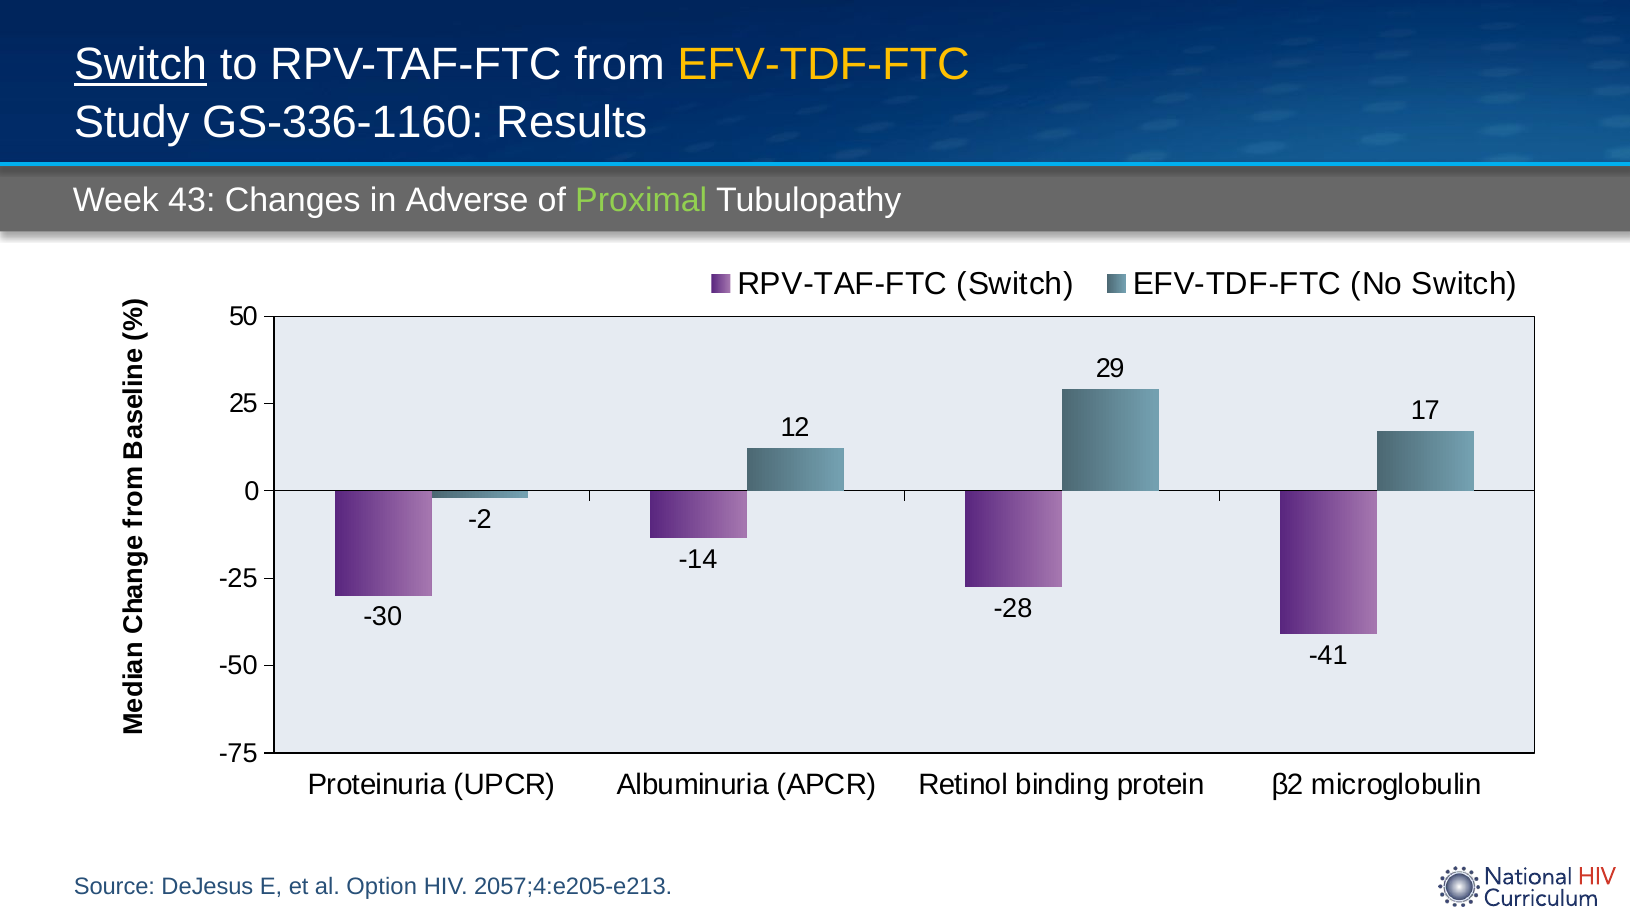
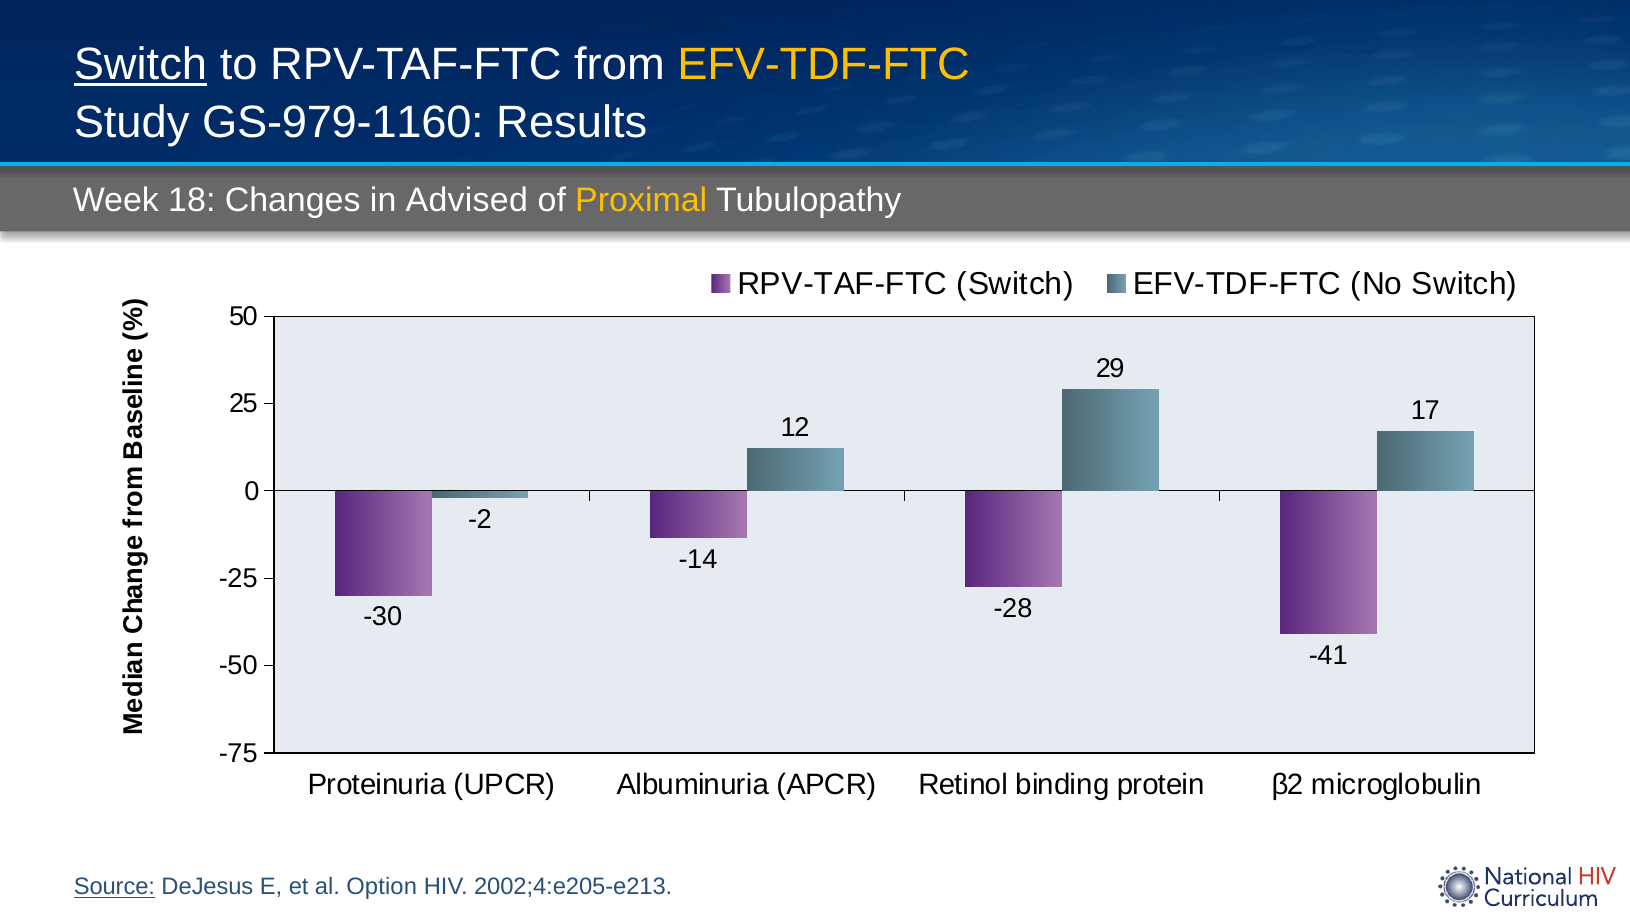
GS-336-1160: GS-336-1160 -> GS-979-1160 (343, 123)
43: 43 -> 18 (192, 201)
Adverse: Adverse -> Advised (467, 201)
Proximal colour: light green -> yellow (641, 201)
Source underline: none -> present (114, 887)
2057;4:e205-e213: 2057;4:e205-e213 -> 2002;4:e205-e213 (573, 887)
